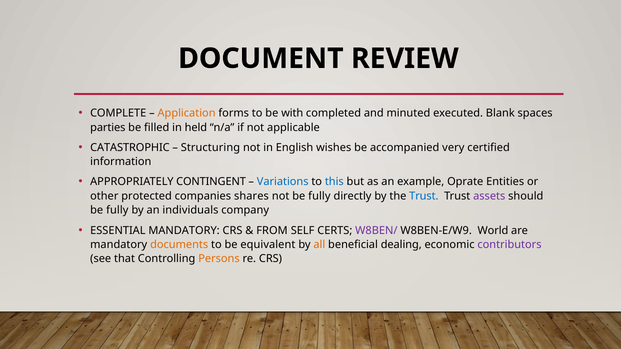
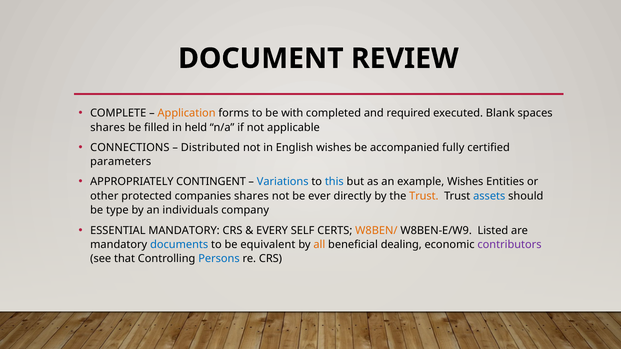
minuted: minuted -> required (408, 113)
parties: parties -> shares (108, 128)
CATASTROPHIC: CATASTROPHIC -> CONNECTIONS (130, 148)
Structuring: Structuring -> Distributed (210, 148)
very: very -> fully (453, 148)
information: information -> parameters (121, 162)
example Oprate: Oprate -> Wishes (465, 182)
not be fully: fully -> ever (319, 196)
Trust colour: blue -> orange (424, 196)
assets colour: purple -> blue (489, 196)
fully: fully -> type (117, 211)
FROM: FROM -> EVERY (272, 231)
W8BEN/ colour: purple -> orange (376, 231)
World: World -> Listed (493, 231)
documents colour: orange -> blue (179, 245)
Persons colour: orange -> blue (219, 259)
